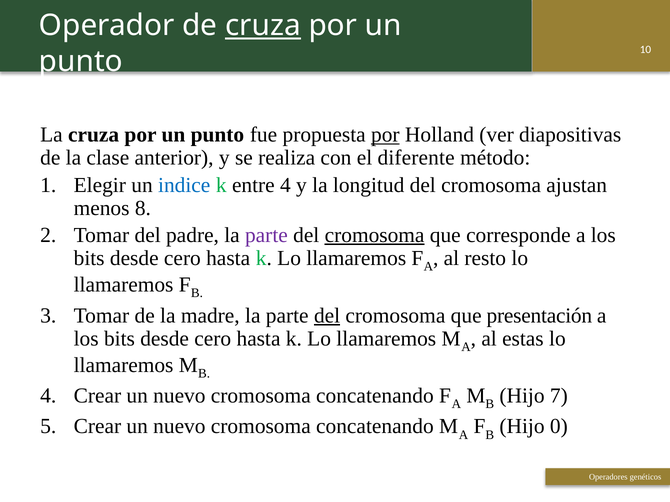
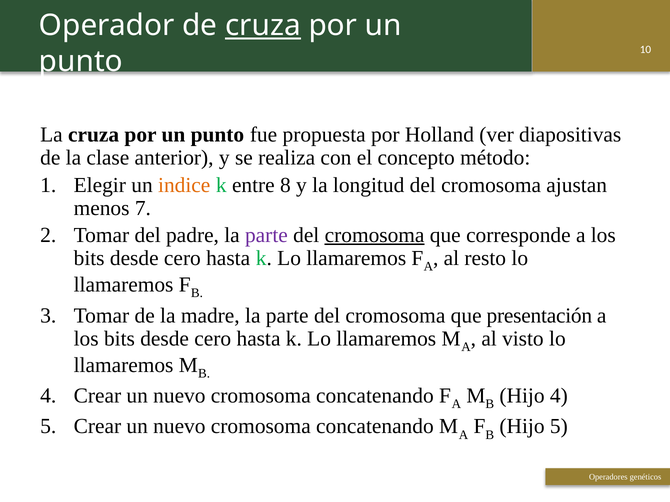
por underline: present -> none (385, 135)
diferente: diferente -> concepto (416, 158)
indice colour: blue -> orange (184, 185)
entre 4: 4 -> 8 (285, 185)
8: 8 -> 7 (143, 208)
del underline: present -> none (327, 316)
estas: estas -> visto (523, 339)
Hijo 7: 7 -> 4 (559, 396)
Hijo 0: 0 -> 5 (559, 427)
